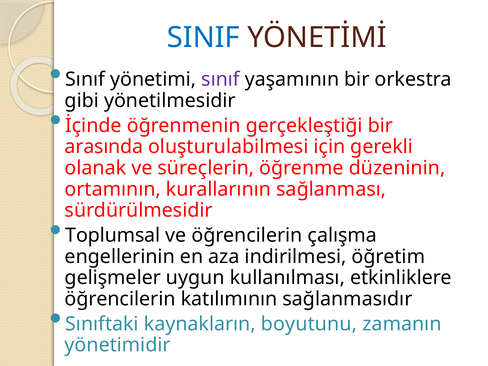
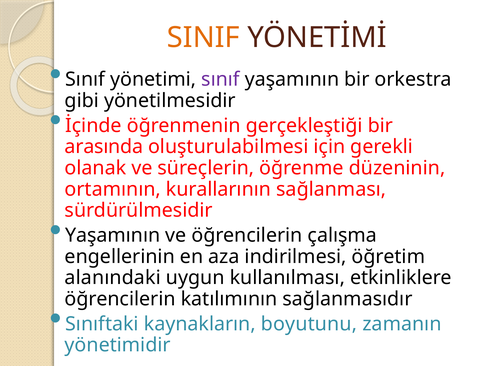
SINIF colour: blue -> orange (203, 37)
Toplumsal: Toplumsal -> Yaşamının (113, 235)
gelişmeler: gelişmeler -> alanındaki (113, 278)
